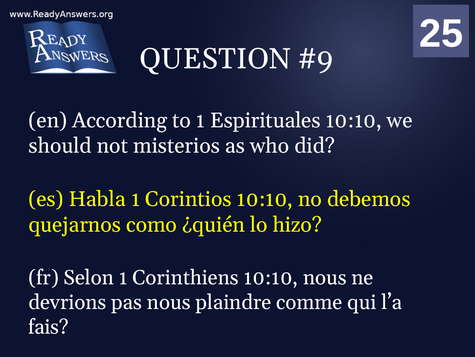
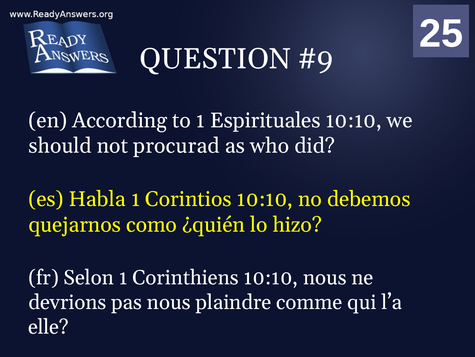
misterios: misterios -> procurad (176, 146)
fais: fais -> elle (48, 326)
